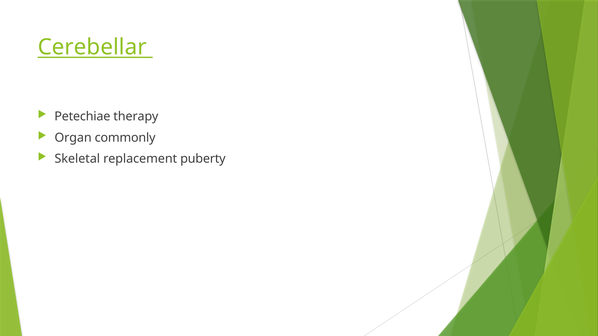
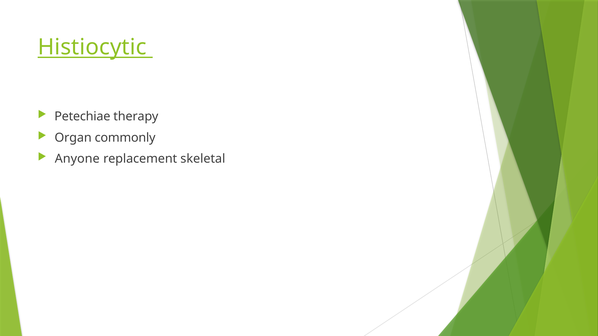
Cerebellar: Cerebellar -> Histiocytic (92, 47)
Skeletal: Skeletal -> Anyone (77, 159)
puberty: puberty -> skeletal (203, 159)
